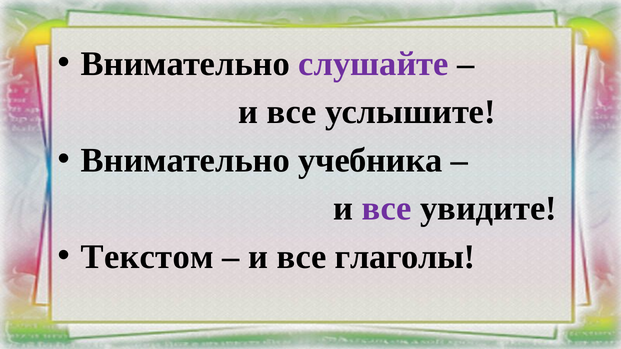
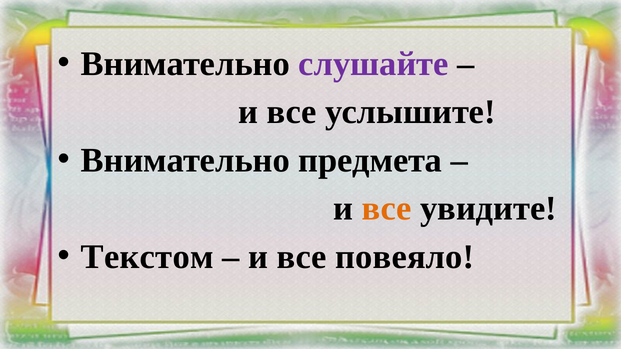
учебника: учебника -> предмета (370, 161)
все colour: purple -> orange (387, 209)
глаголы: глаголы -> повеяло (405, 257)
